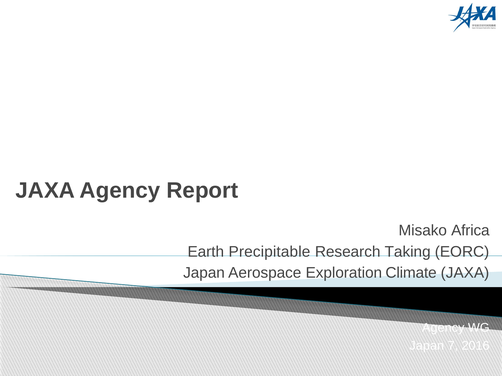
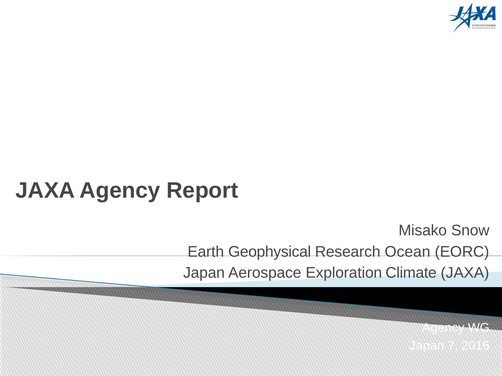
Africa: Africa -> Snow (470, 231)
Precipitable: Precipitable -> Geophysical (270, 252)
Taking: Taking -> Ocean (408, 252)
